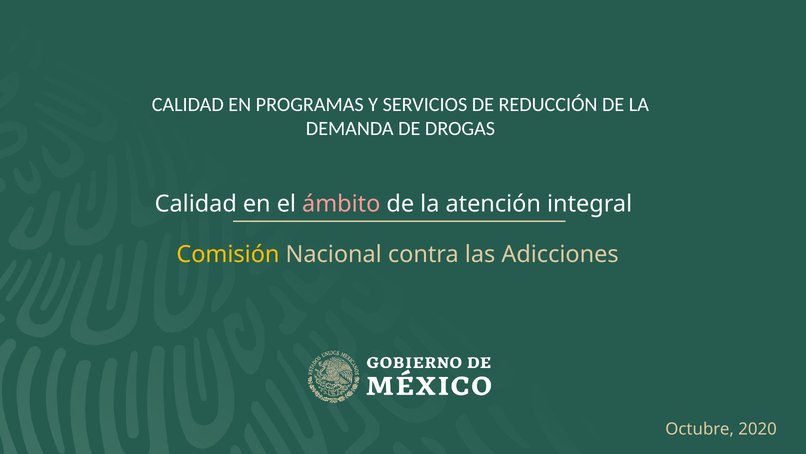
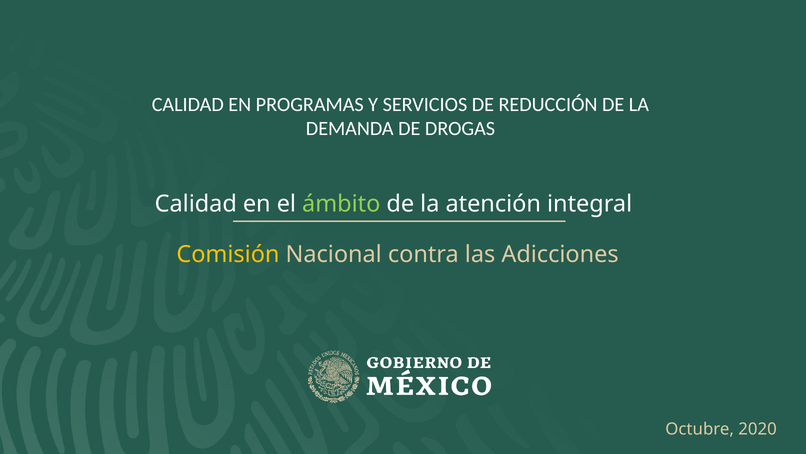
ámbito colour: pink -> light green (341, 204)
